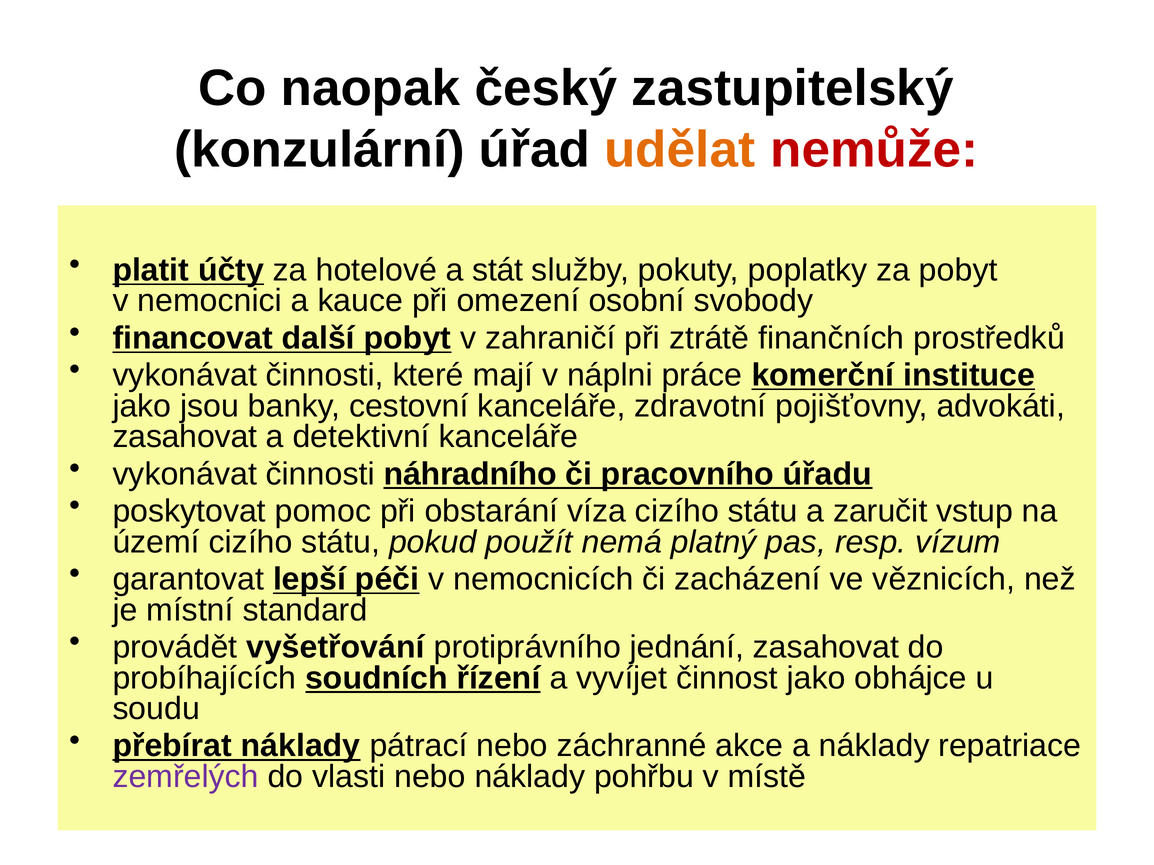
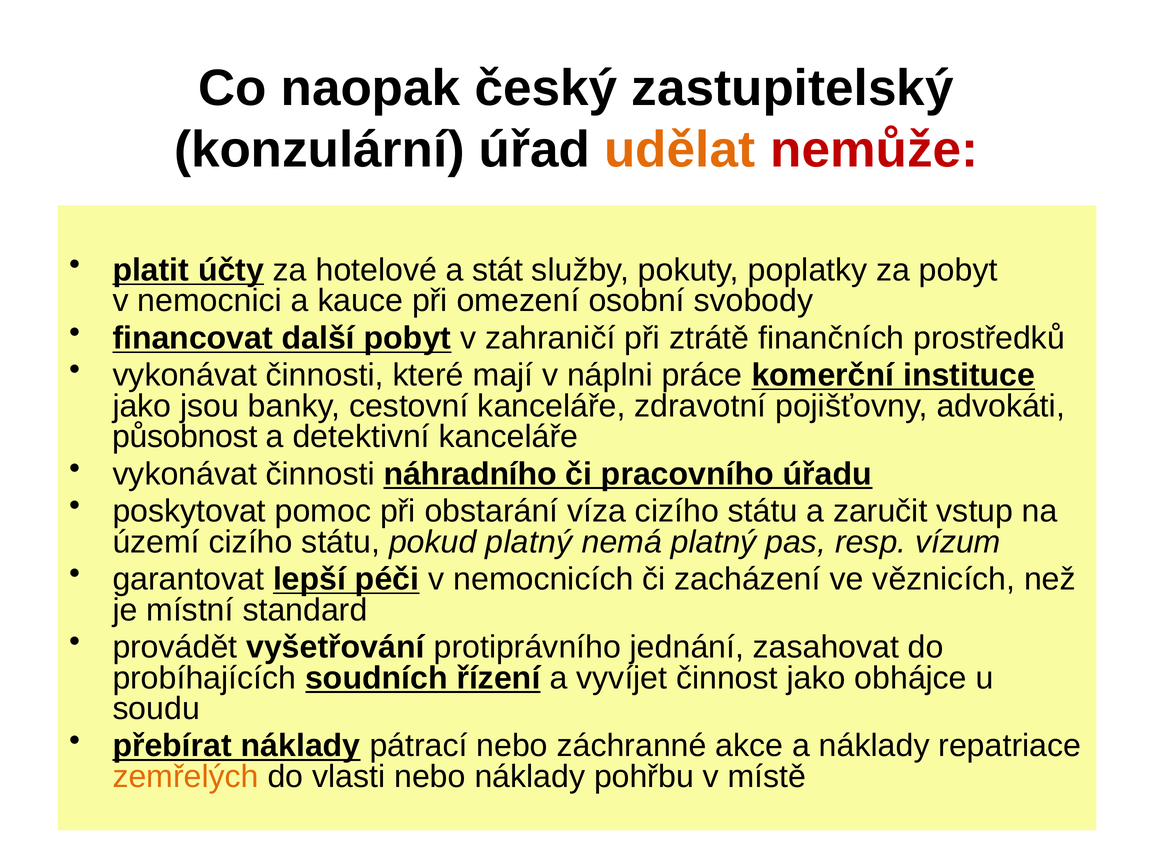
zasahovat: zasahovat -> působnost (185, 437)
pokud použít: použít -> platný (529, 542)
zemřelých colour: purple -> orange (186, 777)
